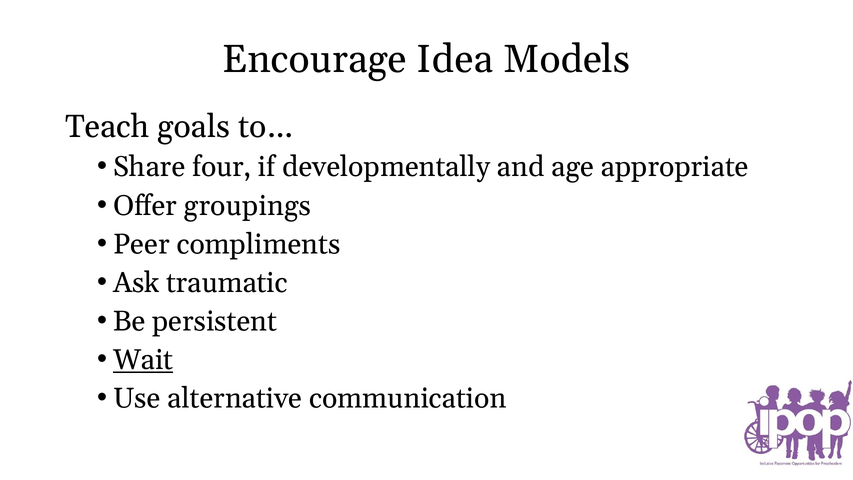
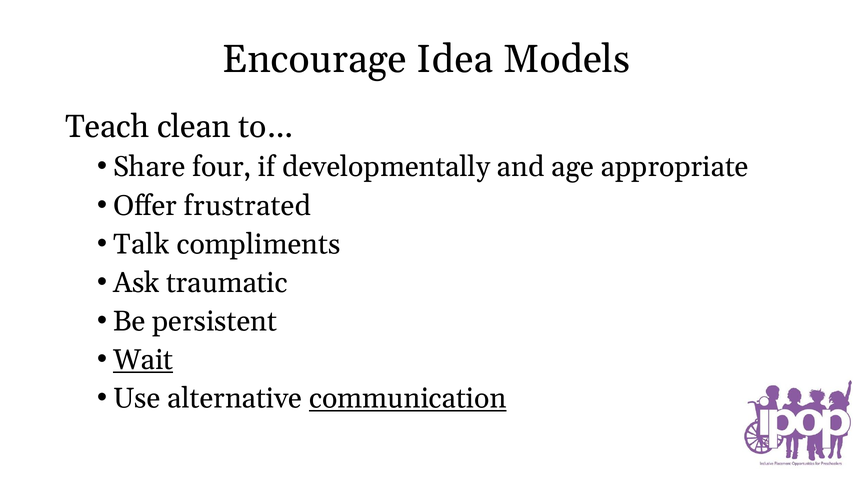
goals: goals -> clean (194, 127)
groupings: groupings -> frustrated (247, 206)
Peer: Peer -> Talk (141, 244)
communication underline: none -> present (408, 398)
